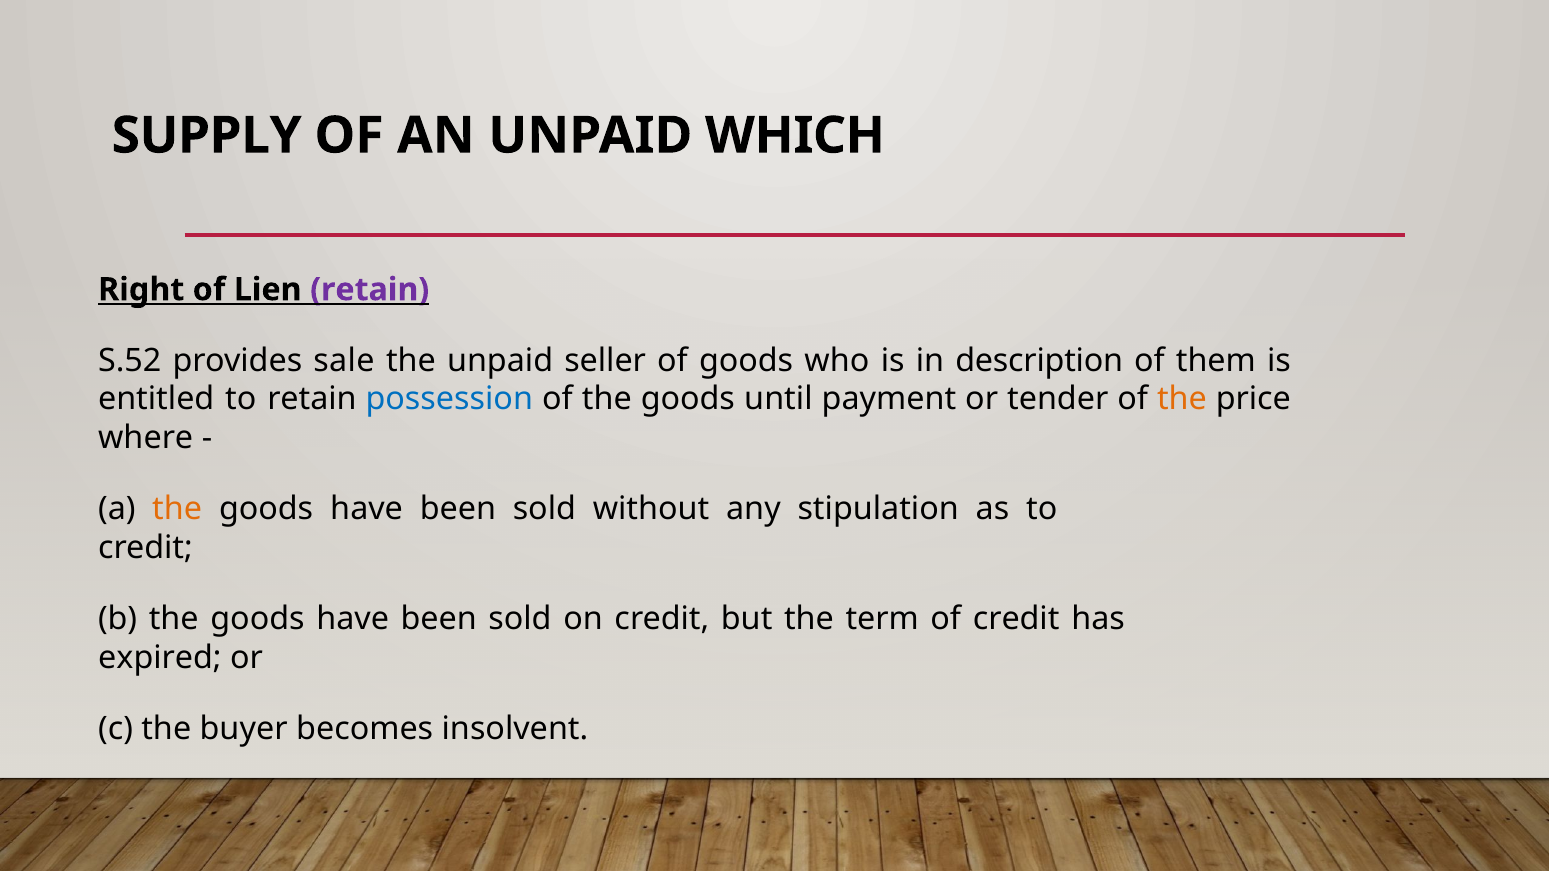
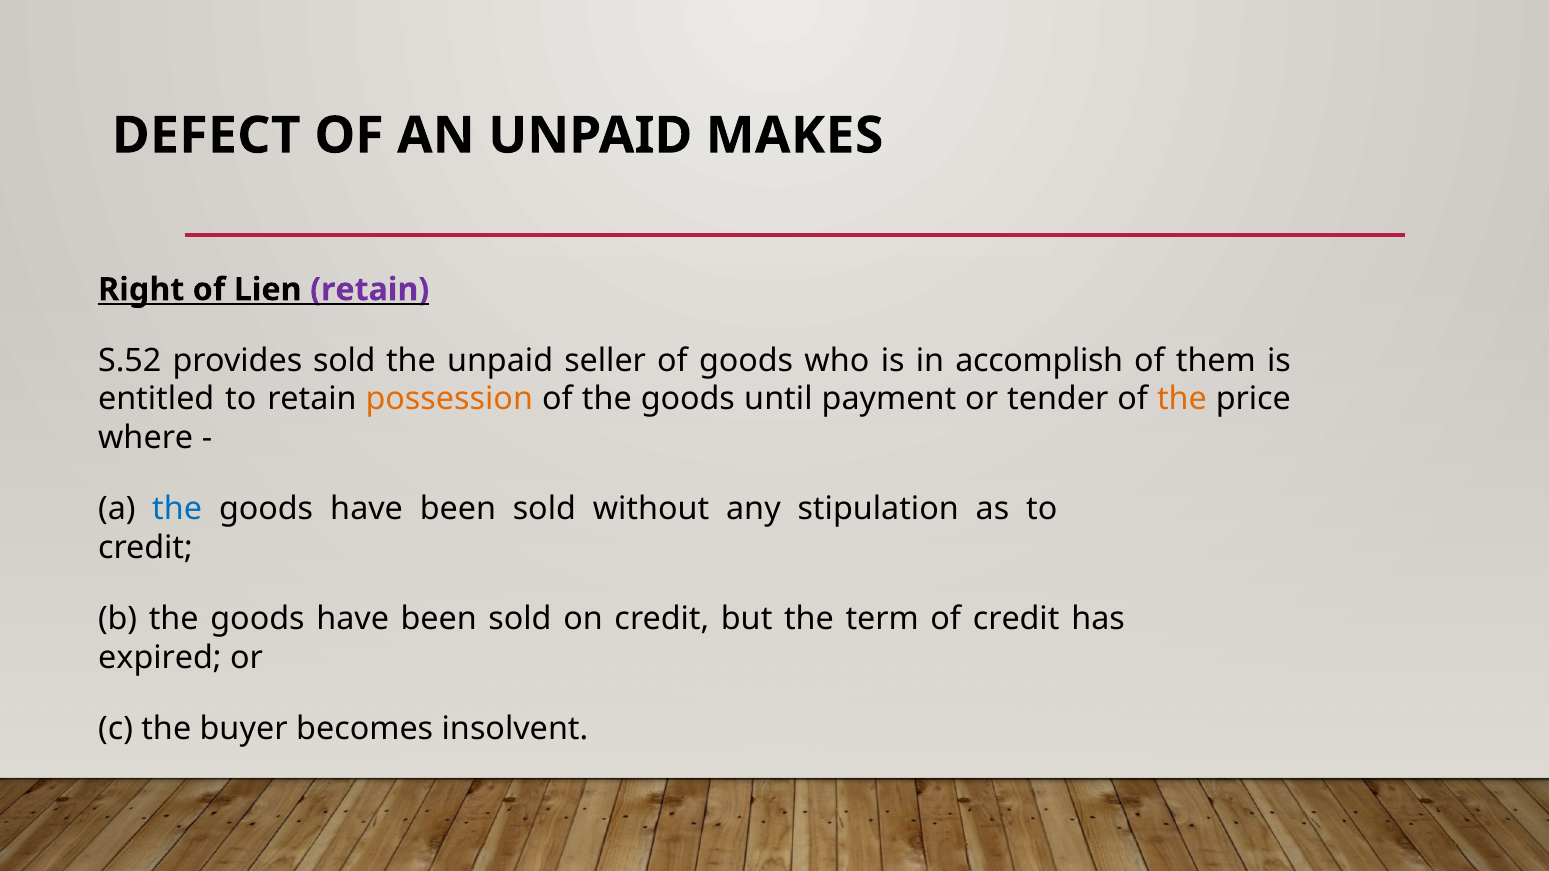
SUPPLY: SUPPLY -> DEFECT (206, 136)
WHICH: WHICH -> MAKES (795, 136)
provides sale: sale -> sold (344, 361)
description: description -> accomplish (1039, 361)
possession colour: blue -> orange (449, 399)
the colour: orange -> blue (177, 509)
